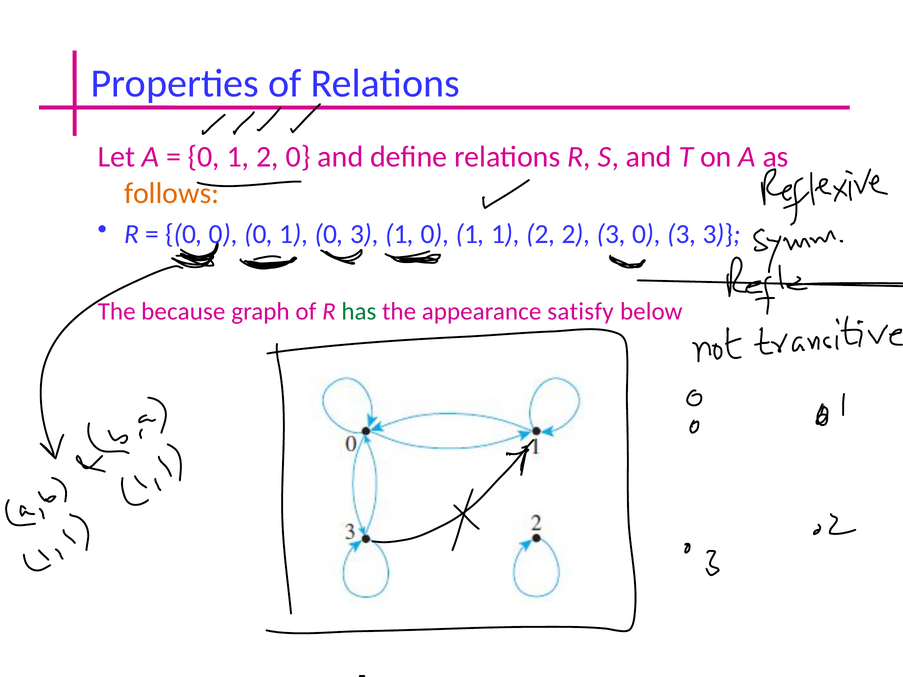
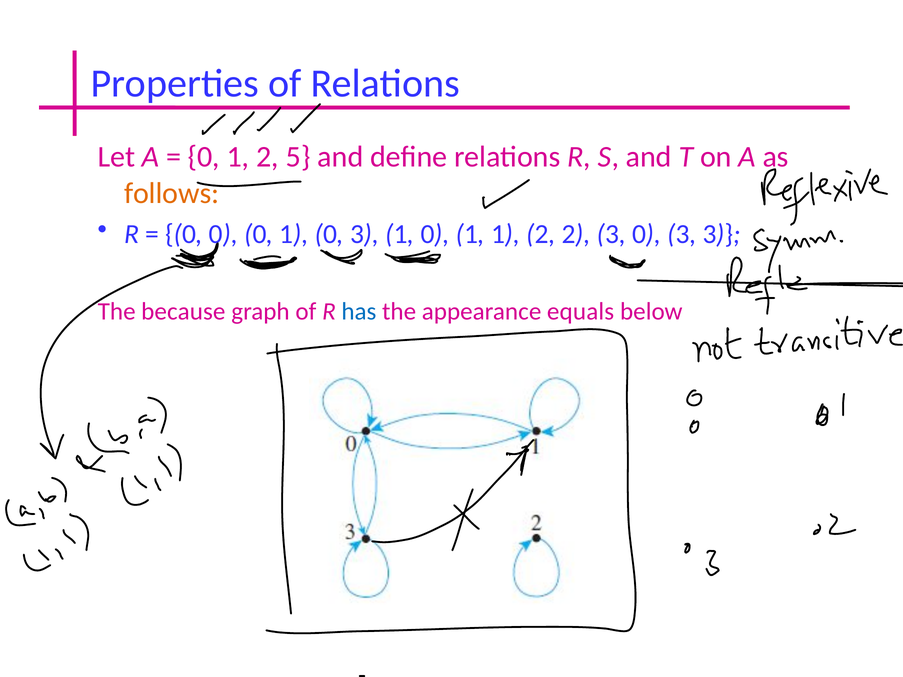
2 0: 0 -> 5 (298, 157)
has colour: green -> blue (359, 311)
satisfy: satisfy -> equals (581, 311)
